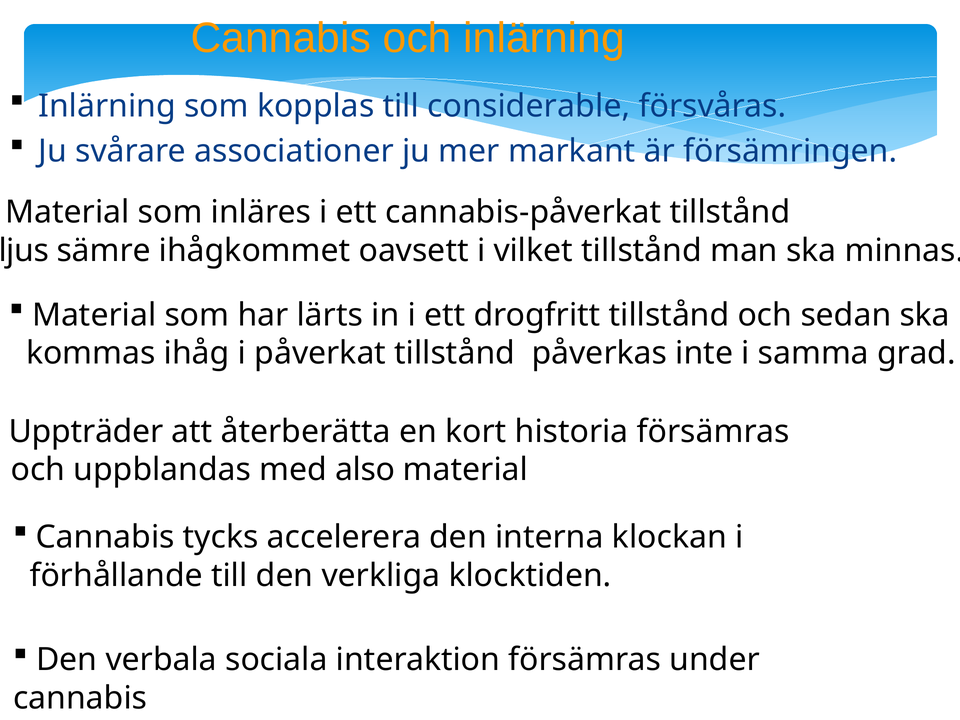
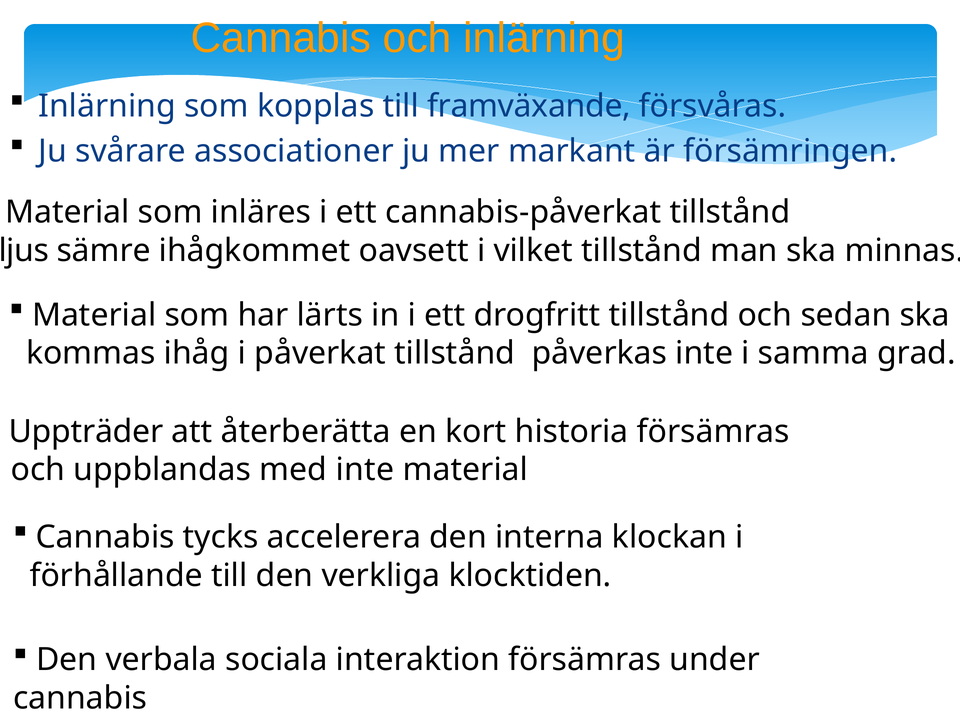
considerable: considerable -> framväxande (529, 106)
med also: also -> inte (365, 470)
